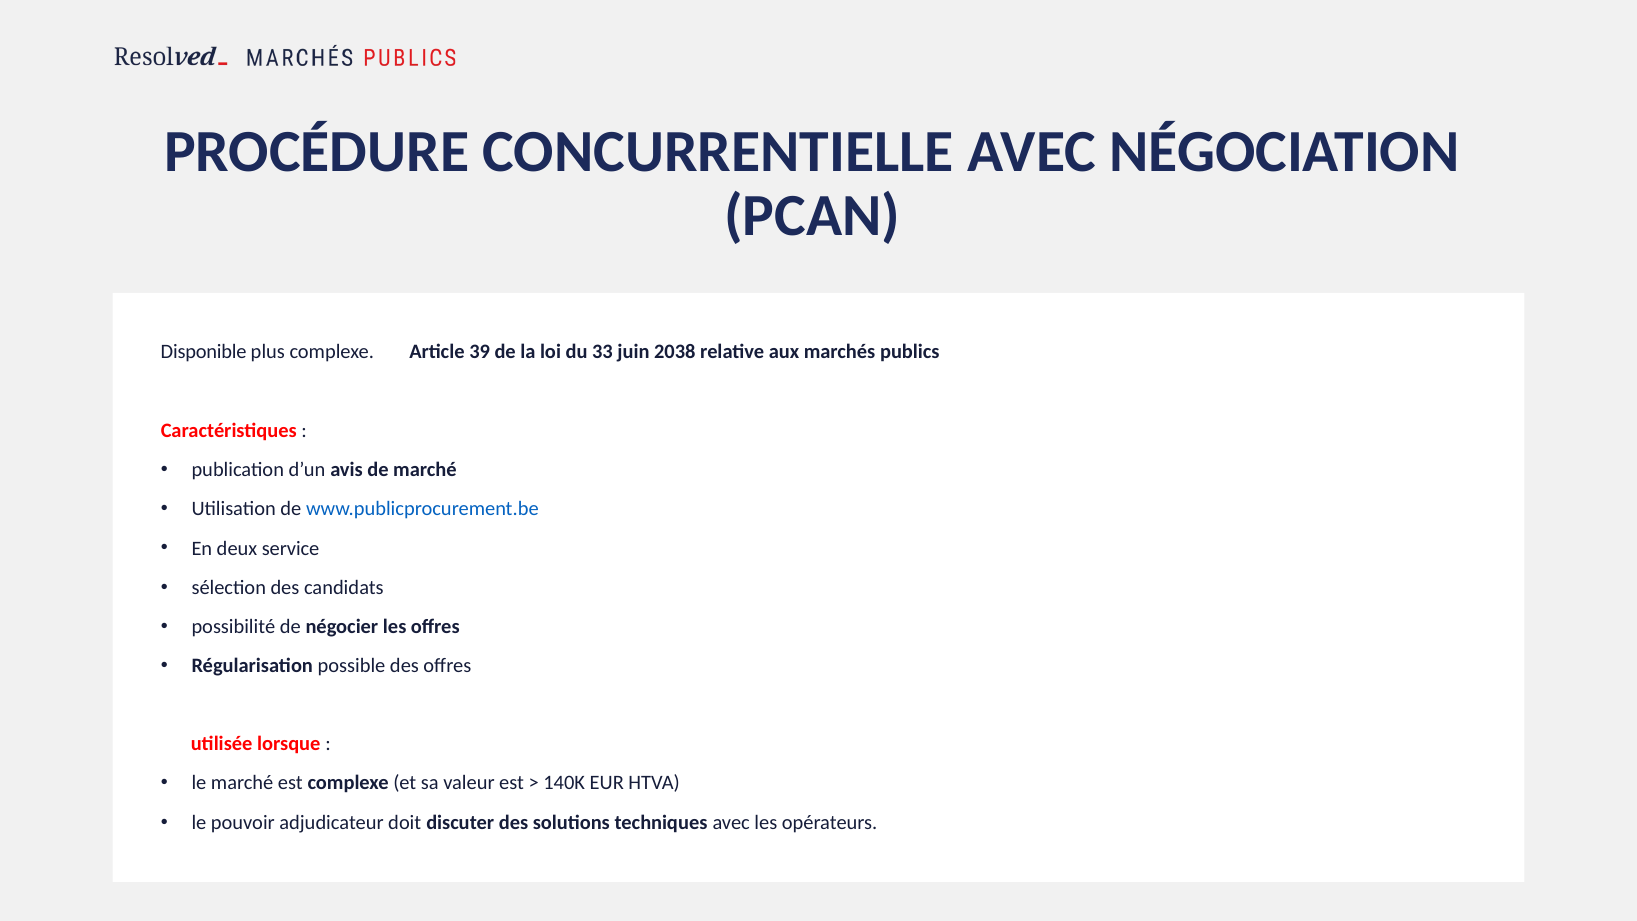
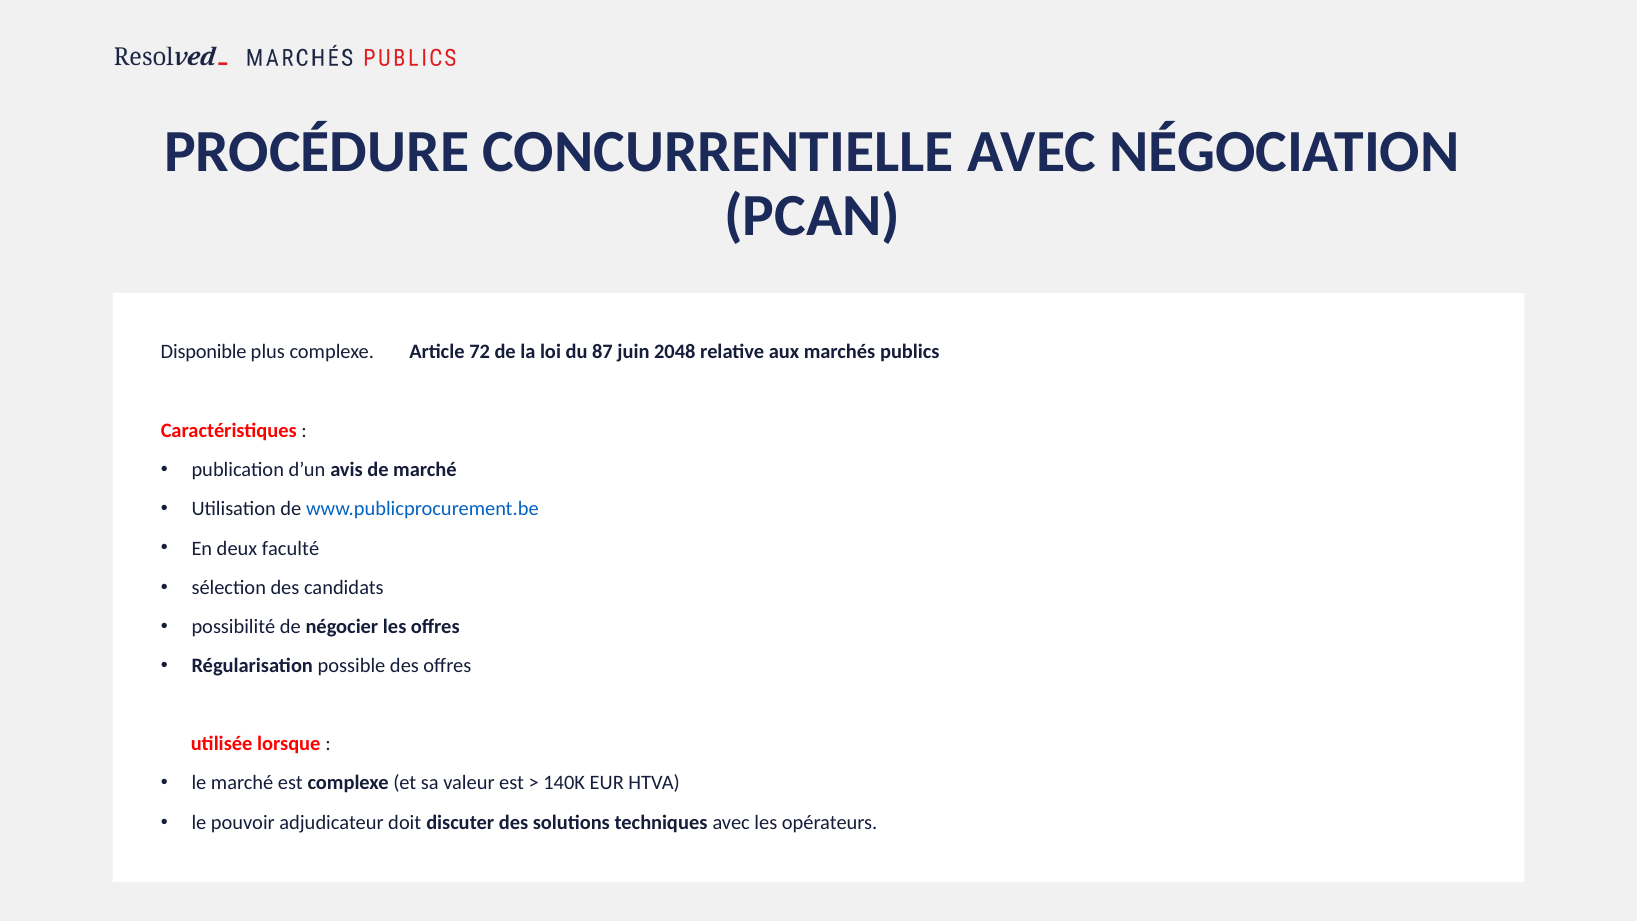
39: 39 -> 72 (480, 352)
33: 33 -> 87 (602, 352)
2038: 2038 -> 2048 (675, 352)
service: service -> faculté (291, 548)
